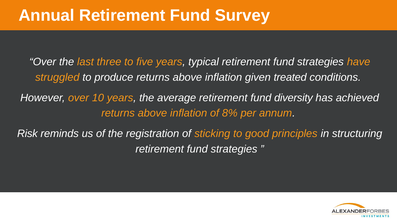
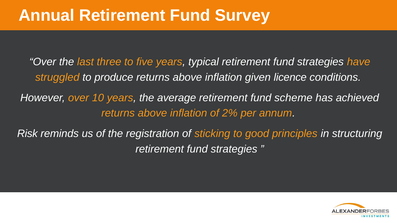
treated: treated -> licence (290, 77)
diversity: diversity -> scheme (293, 98)
8%: 8% -> 2% (230, 113)
